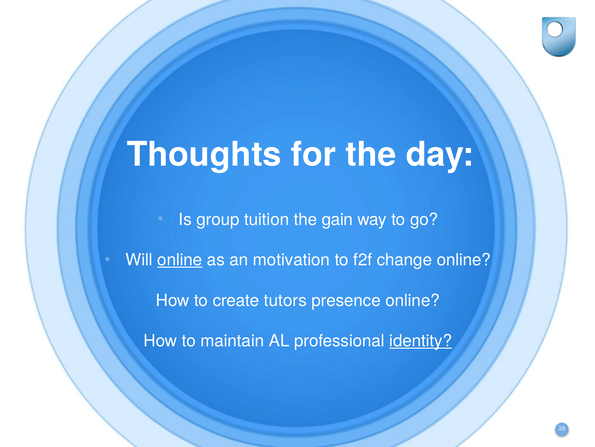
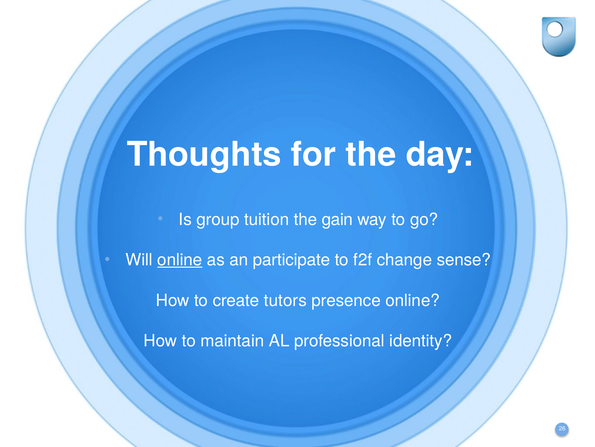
motivation: motivation -> participate (292, 260)
change online: online -> sense (464, 260)
identity underline: present -> none (421, 341)
